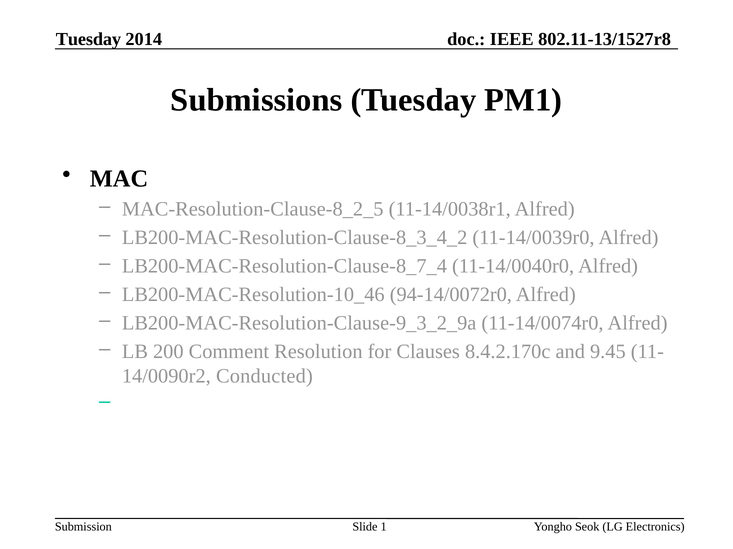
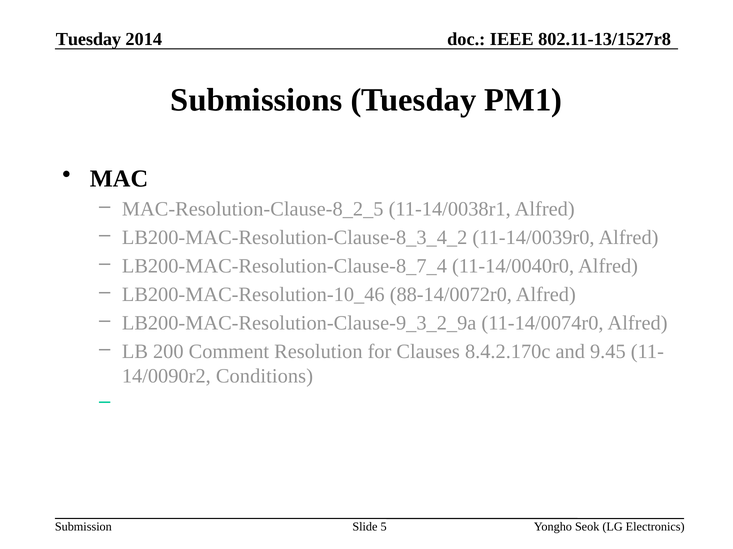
94-14/0072r0: 94-14/0072r0 -> 88-14/0072r0 (451, 295)
Conducted: Conducted -> Conditions (264, 377)
1: 1 -> 5 (384, 527)
